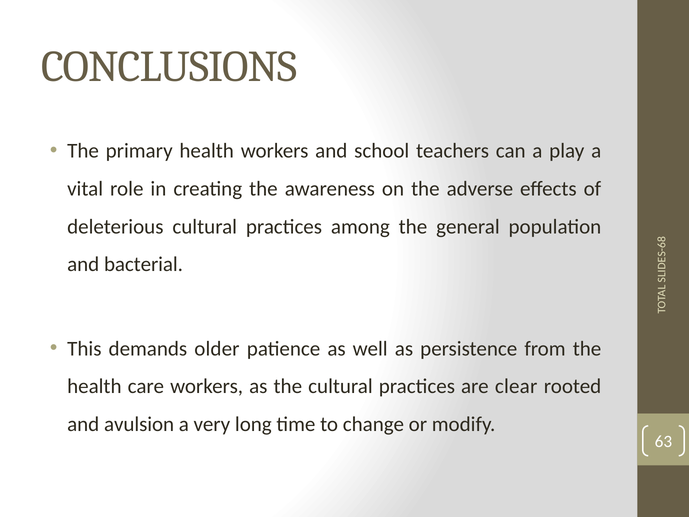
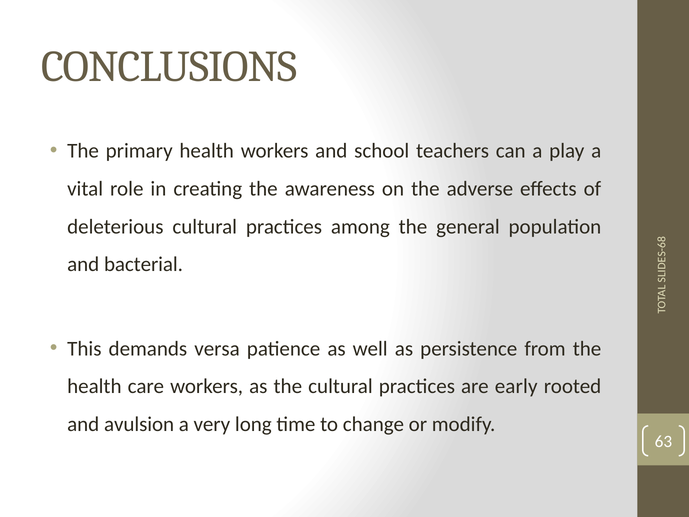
older: older -> versa (217, 348)
clear: clear -> early (516, 386)
